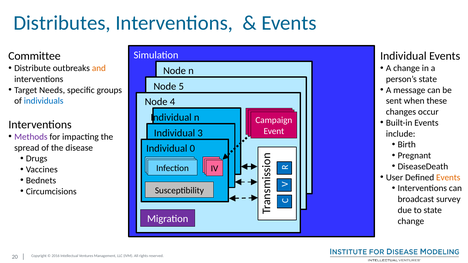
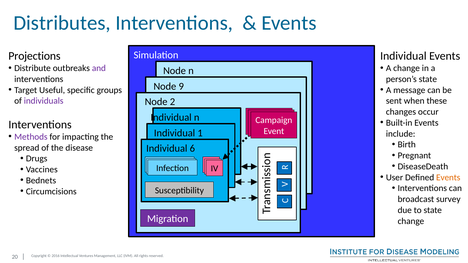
Committee: Committee -> Projections (34, 56)
and colour: orange -> purple (99, 68)
5: 5 -> 9 (181, 86)
Needs: Needs -> Useful (52, 90)
individuals colour: blue -> purple (44, 101)
4: 4 -> 2 (172, 102)
3: 3 -> 1 (200, 133)
0: 0 -> 6 (192, 149)
